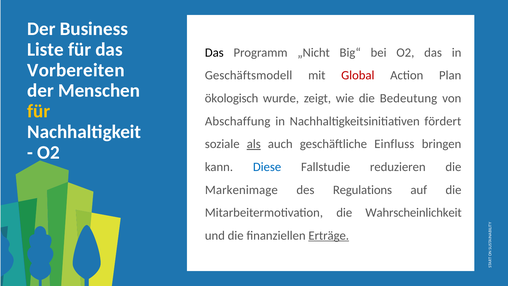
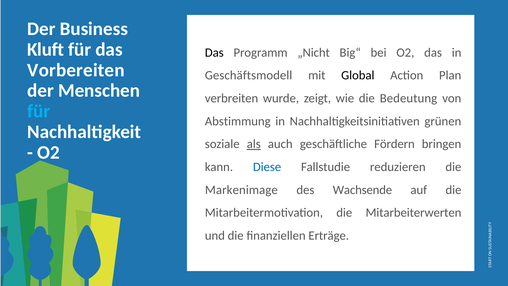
Liste: Liste -> Kluft (46, 49)
Global colour: red -> black (358, 75)
ökologisch: ökologisch -> verbreiten (232, 98)
für colour: yellow -> light blue (39, 111)
Abschaffung: Abschaffung -> Abstimmung (238, 121)
fördert: fördert -> grünen (443, 121)
Einfluss: Einfluss -> Fördern (394, 144)
Regulations: Regulations -> Wachsende (362, 190)
Wahrscheinlichkeit: Wahrscheinlichkeit -> Mitarbeiterwerten (413, 213)
Erträge underline: present -> none (329, 235)
